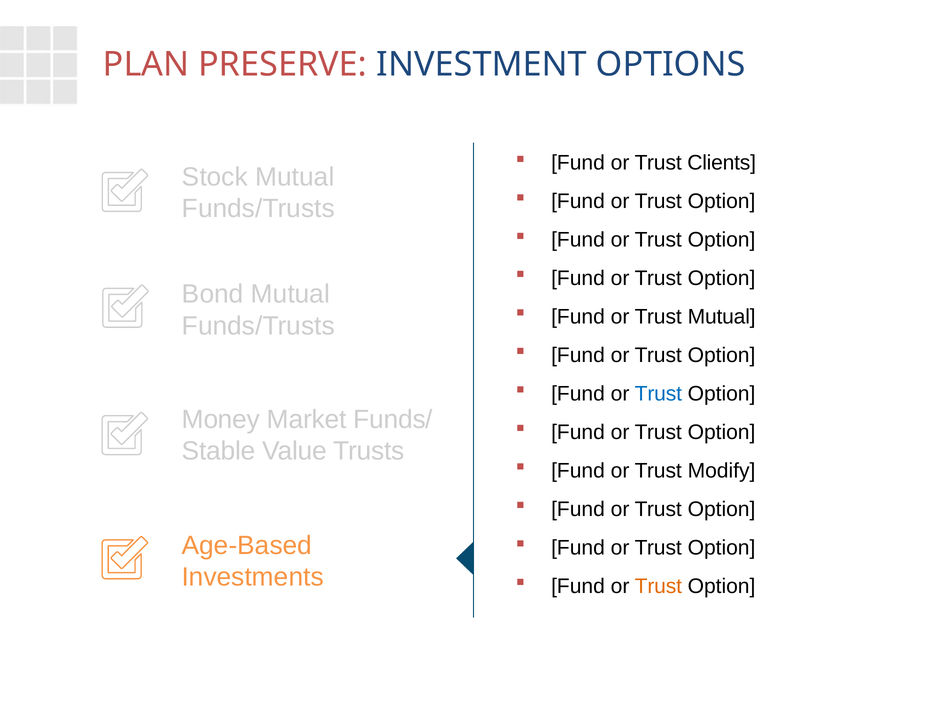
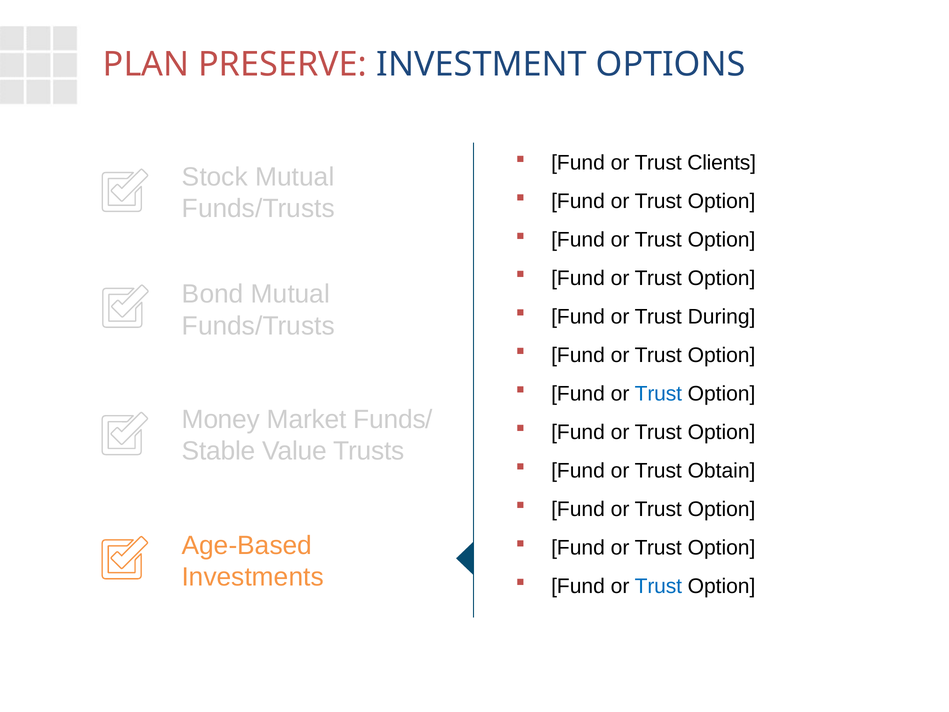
Trust Mutual: Mutual -> During (722, 317)
Modify: Modify -> Obtain (722, 471)
Trust colour: orange -> blue (658, 586)
